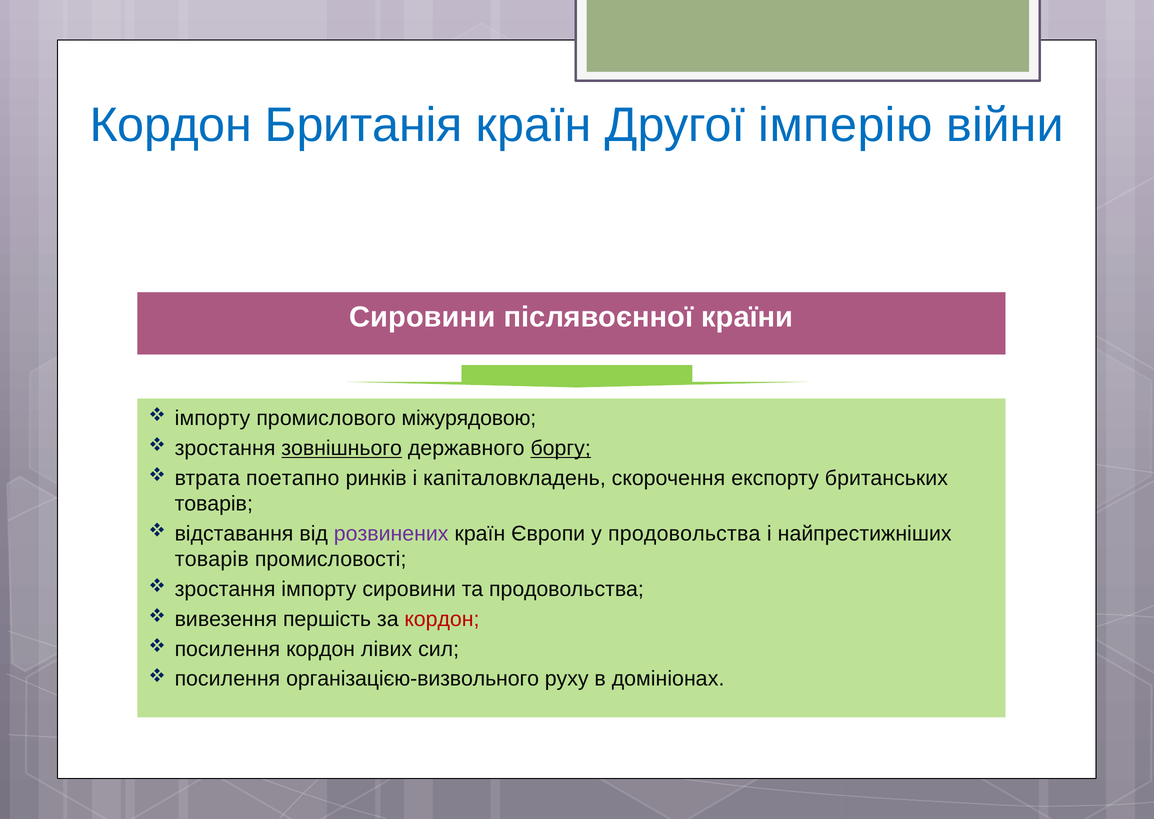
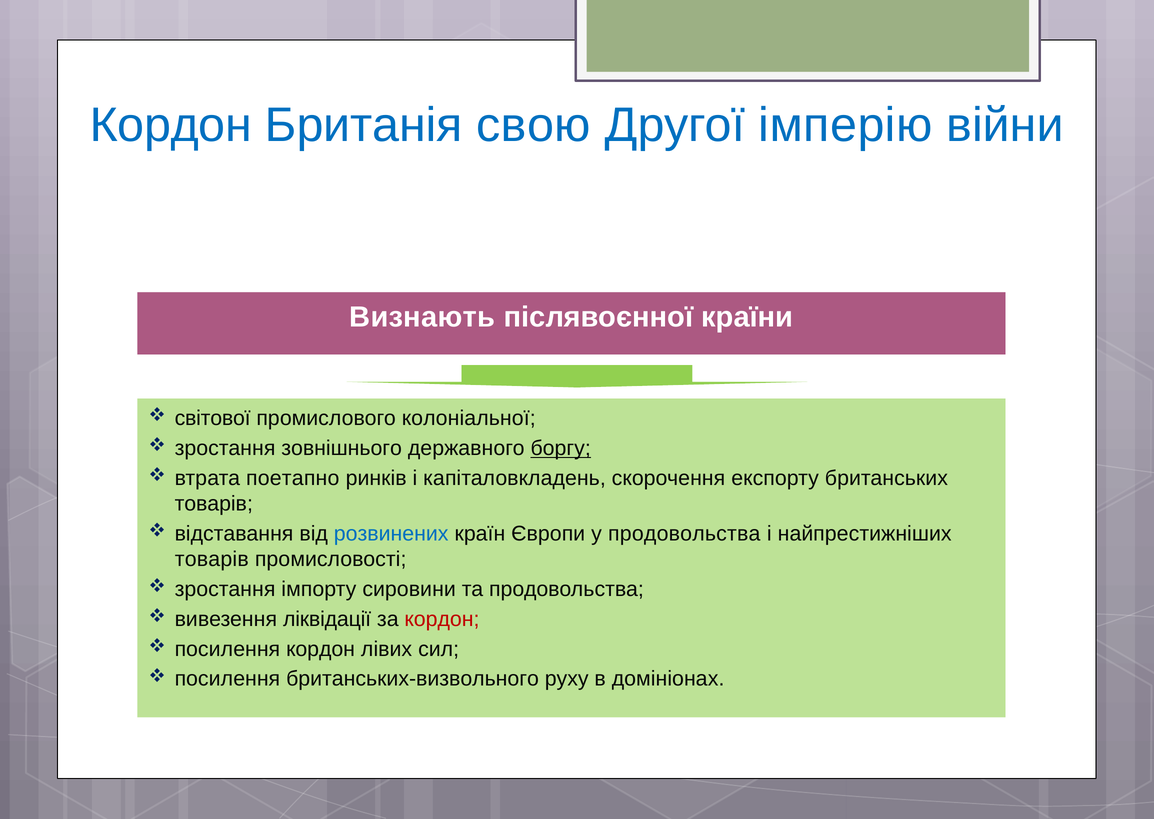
Британія країн: країн -> свою (533, 125)
Сировини: Сировини -> Визнають (422, 317)
імпорту: імпорту -> світової (213, 418)
міжурядовою: міжурядовою -> колоніальної (469, 418)
зовнішнього underline: present -> none (342, 448)
розвинених colour: purple -> blue (391, 533)
першість: першість -> ліквідації (327, 619)
організацією-визвольного: організацією-визвольного -> британських-визвольного (413, 679)
